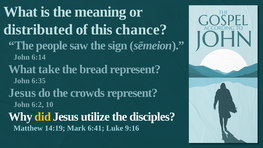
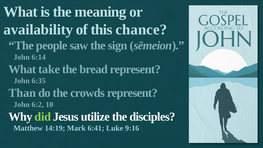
distributed: distributed -> availability (38, 30)
Jesus: Jesus -> Than (22, 93)
did colour: yellow -> light green (43, 117)
